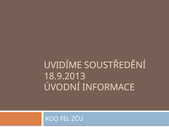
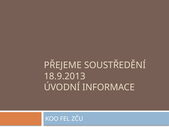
UVIDÍME: UVIDÍME -> PŘEJEME (63, 65)
